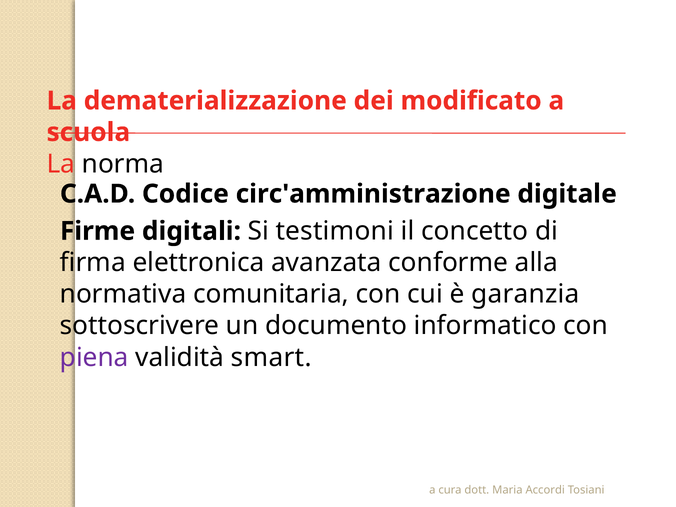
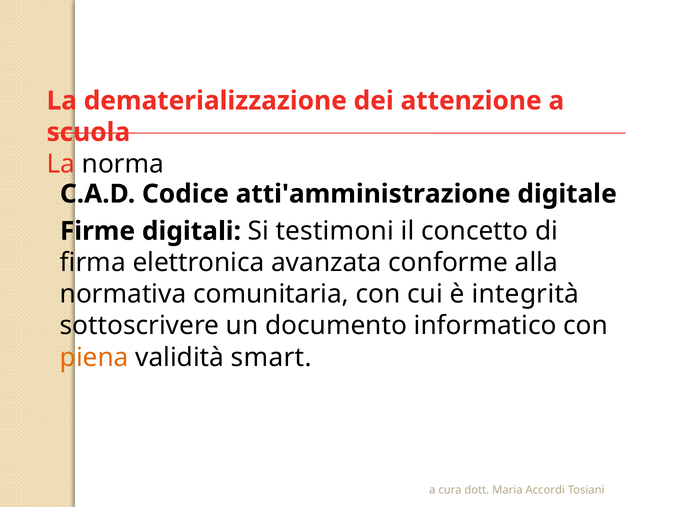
modificato: modificato -> attenzione (471, 101)
circ'amministrazione: circ'amministrazione -> atti'amministrazione (373, 194)
garanzia: garanzia -> integrità (525, 294)
piena colour: purple -> orange (94, 357)
